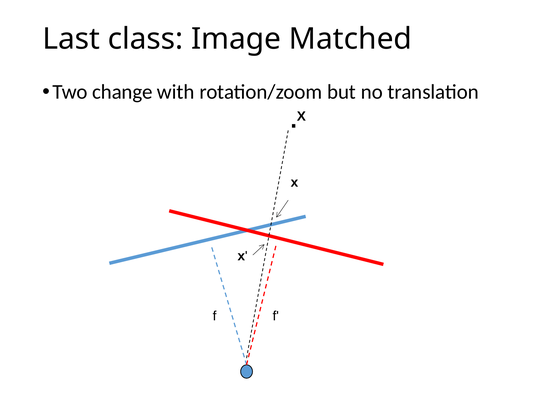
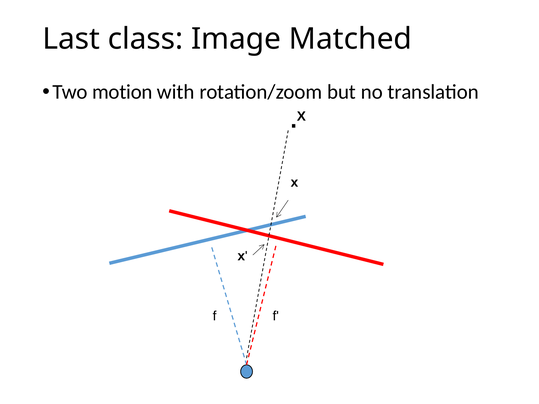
change: change -> motion (122, 92)
